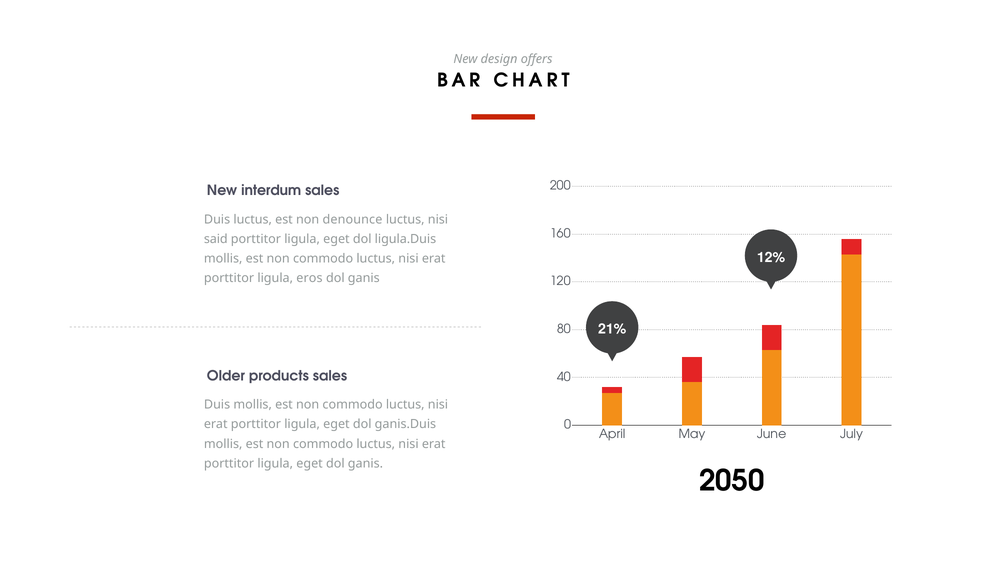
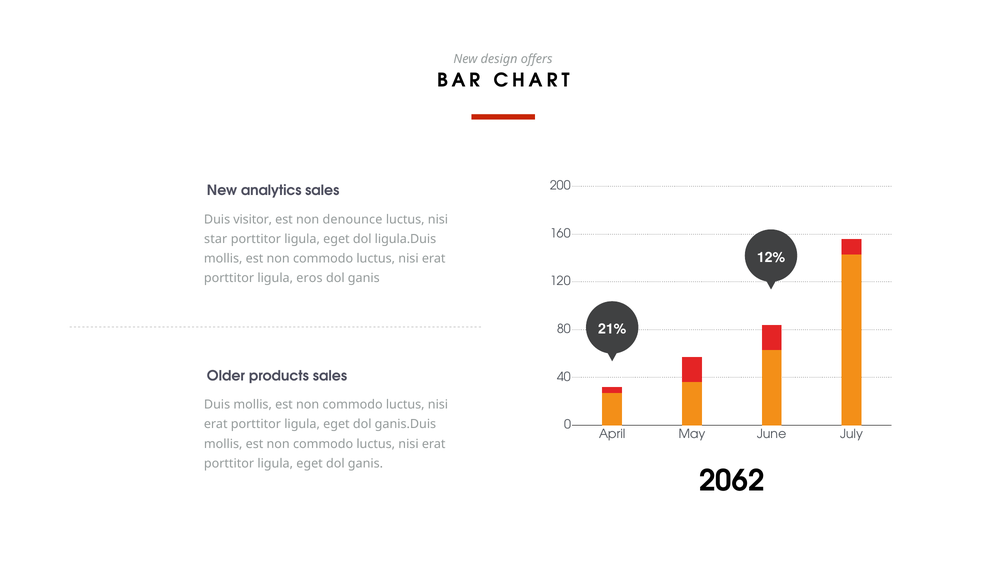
interdum: interdum -> analytics (271, 191)
Duis luctus: luctus -> visitor (253, 219)
said: said -> star (216, 239)
2050: 2050 -> 2062 (732, 481)
